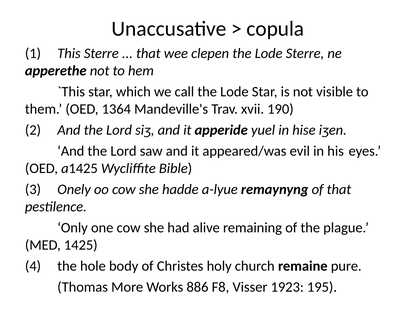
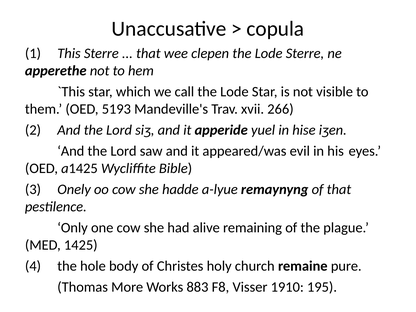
1364: 1364 -> 5193 (116, 109)
190: 190 -> 266 (280, 109)
886: 886 -> 883 (197, 287)
1923: 1923 -> 1910 (287, 287)
